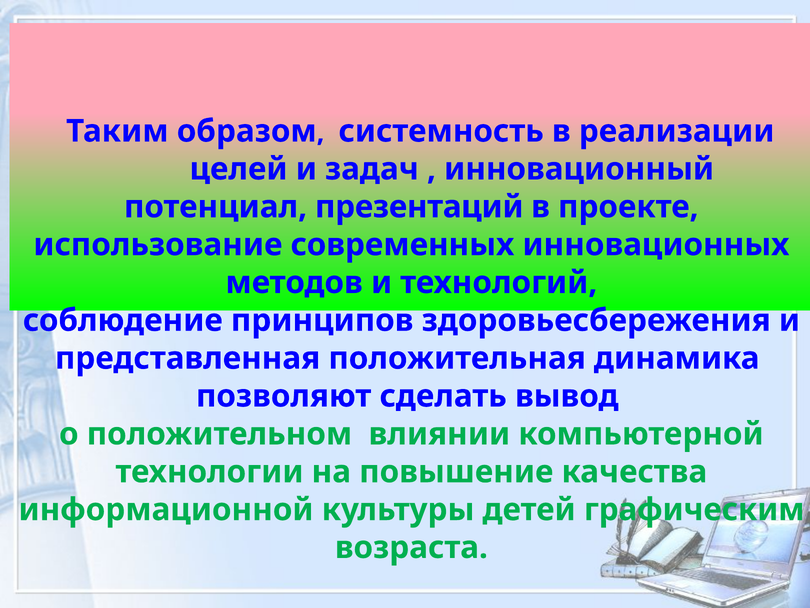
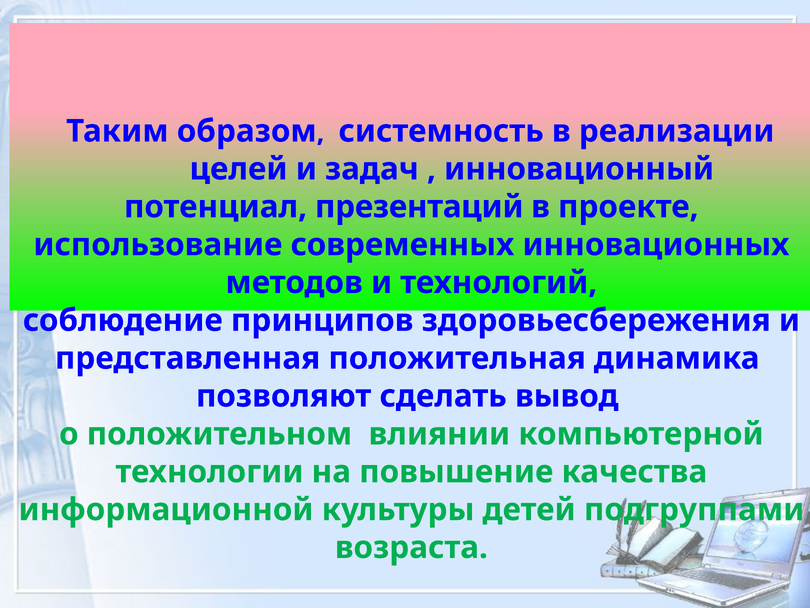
графическим: графическим -> подгруппами (694, 509)
